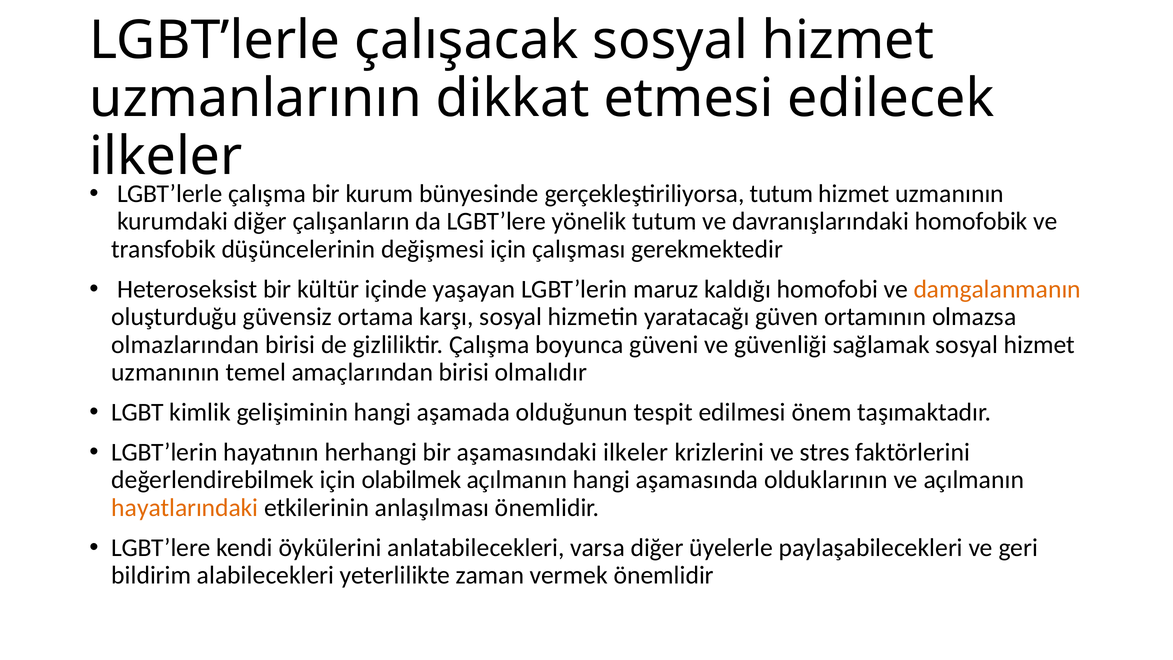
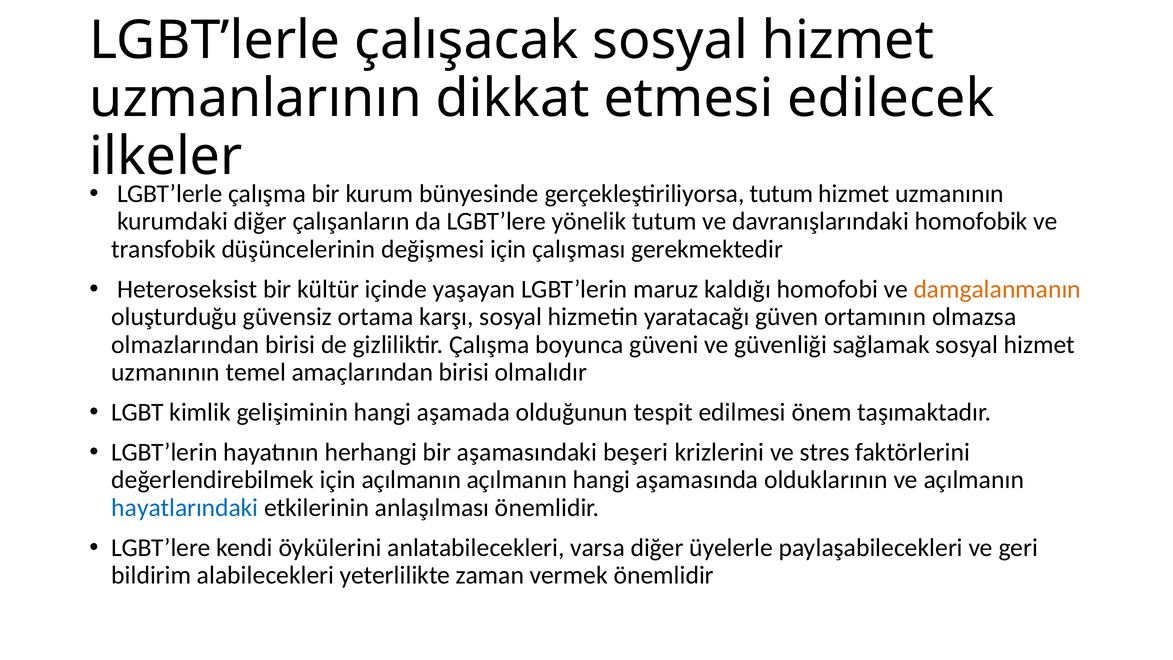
aşamasındaki ilkeler: ilkeler -> beşeri (636, 452)
için olabilmek: olabilmek -> açılmanın (411, 480)
hayatlarındaki colour: orange -> blue (185, 507)
